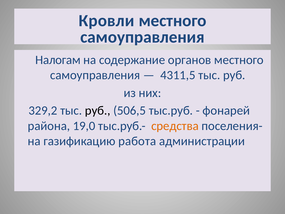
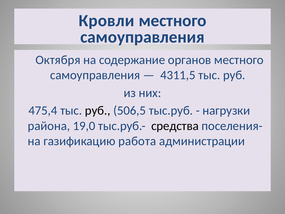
Налогам: Налогам -> Октября (58, 60)
329,2: 329,2 -> 475,4 (43, 110)
фонарей: фонарей -> нагрузки (226, 110)
средства colour: orange -> black (175, 126)
